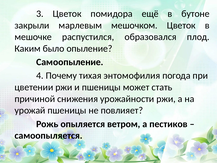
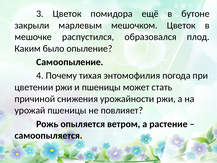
пестиков: пестиков -> растение (168, 124)
